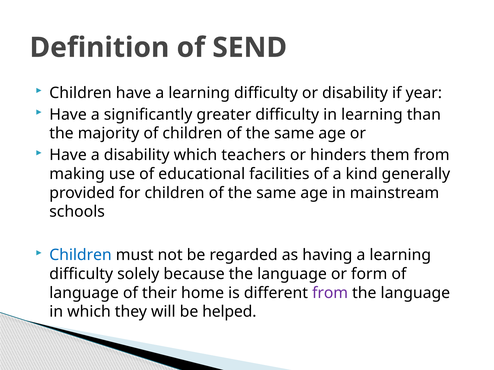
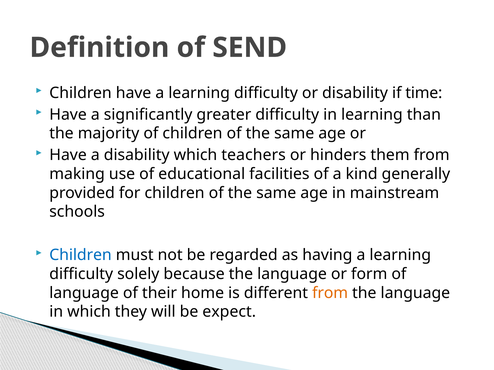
year: year -> time (424, 93)
from colour: purple -> orange (330, 293)
helped: helped -> expect (229, 312)
